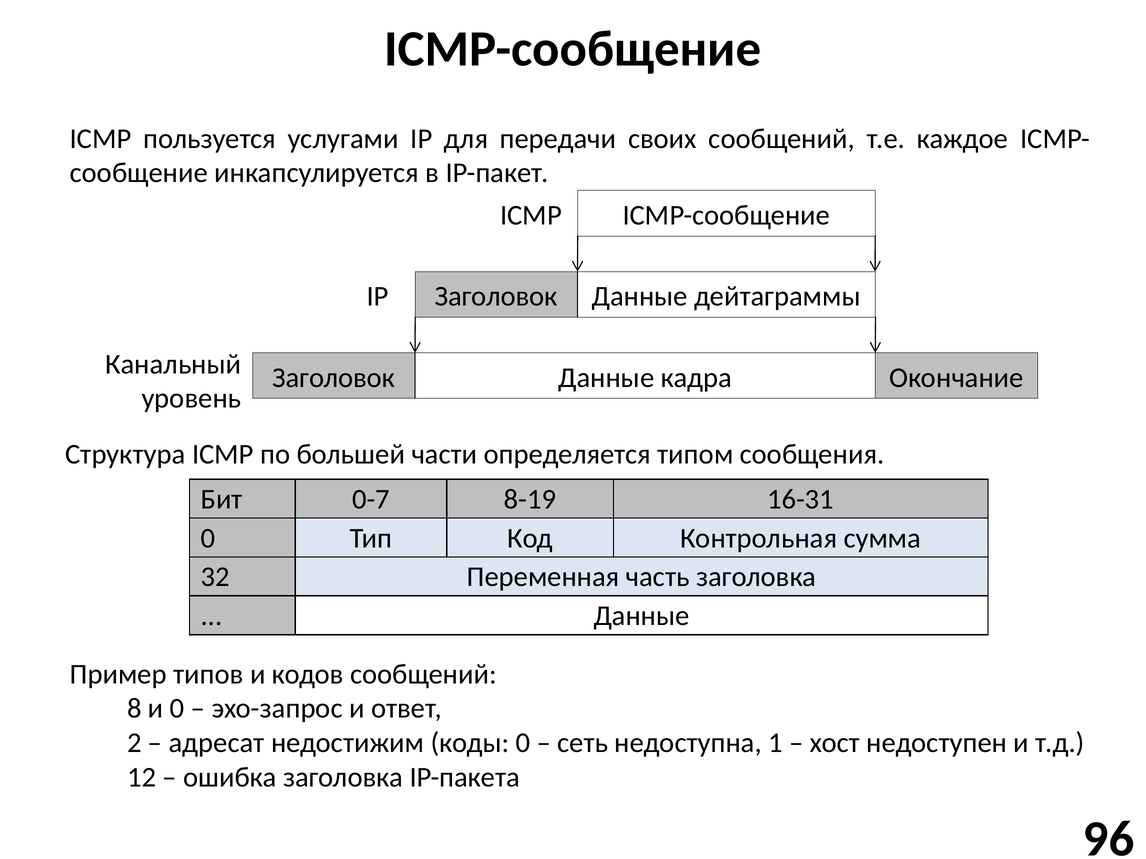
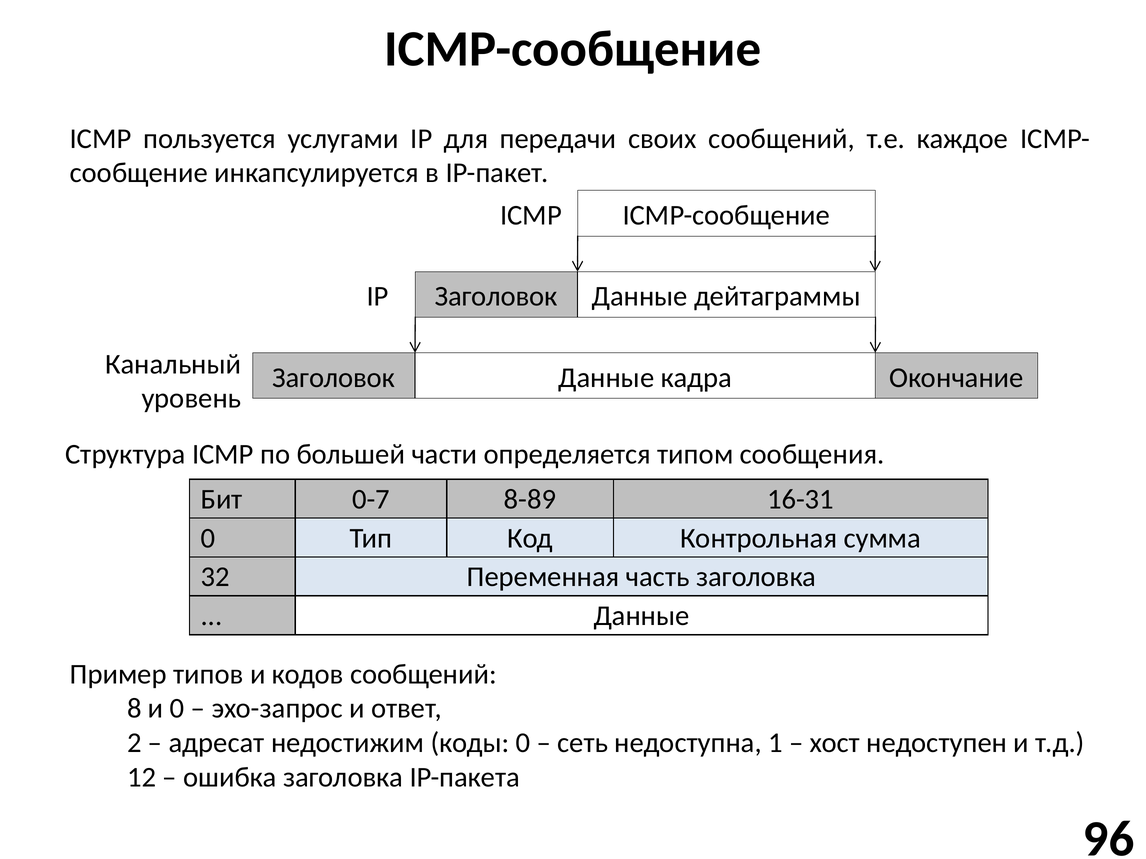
8-19: 8-19 -> 8-89 (530, 499)
